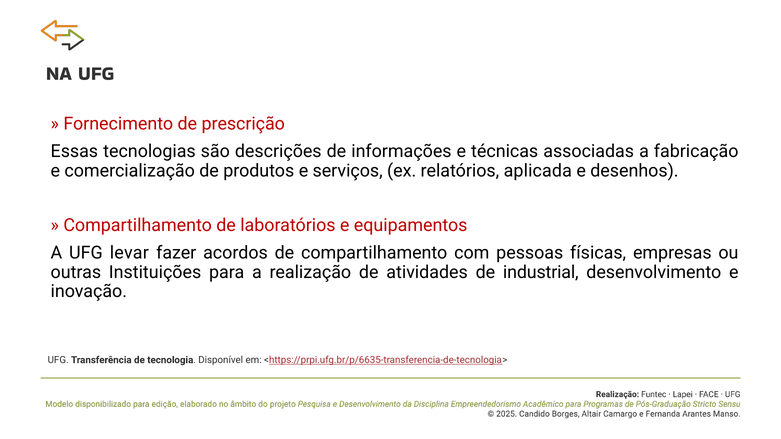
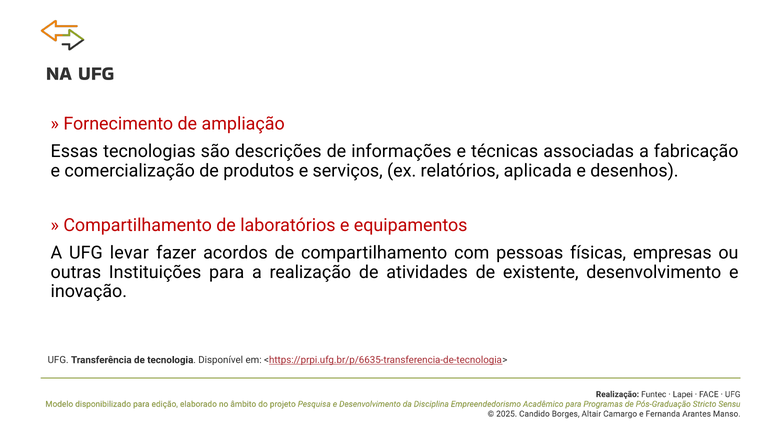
prescrição: prescrição -> ampliação (243, 124)
industrial: industrial -> existente (541, 272)
